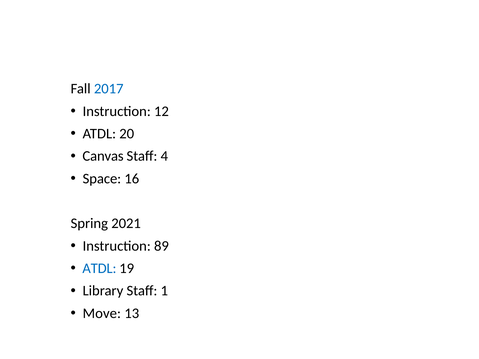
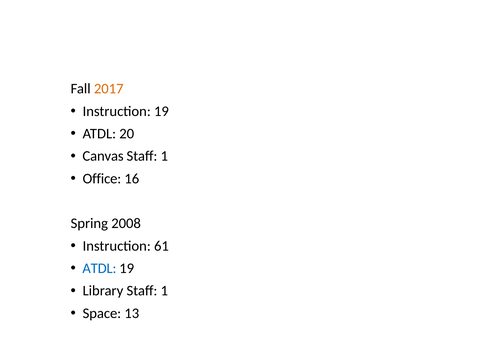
2017 colour: blue -> orange (109, 89)
Instruction 12: 12 -> 19 (161, 111)
4: 4 -> 1 (164, 156)
Space: Space -> Office (102, 179)
2021: 2021 -> 2008 (126, 224)
89: 89 -> 61 (161, 246)
Move: Move -> Space (102, 313)
